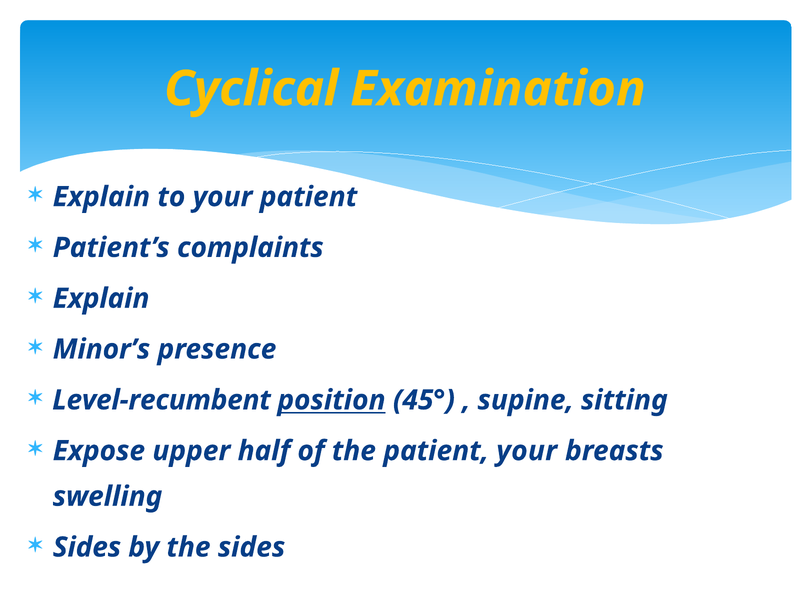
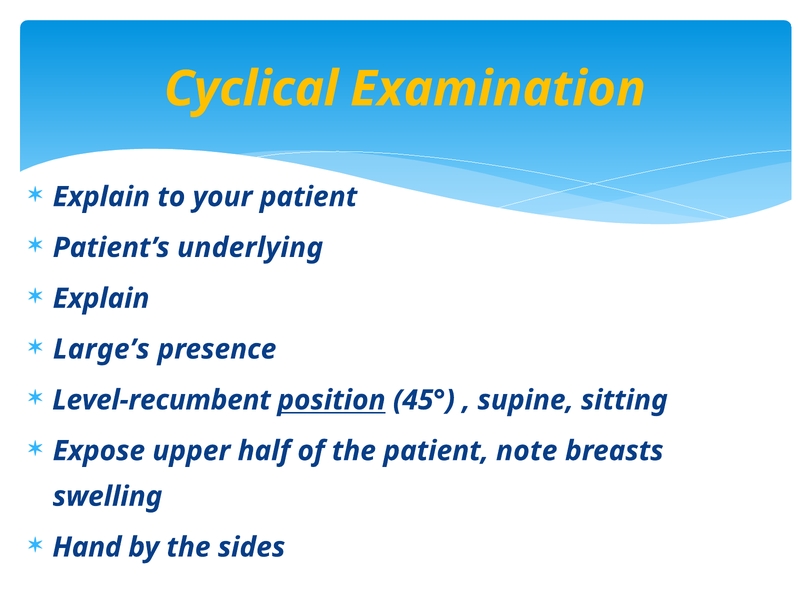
complaints: complaints -> underlying (250, 248)
Minor’s: Minor’s -> Large’s (101, 349)
patient your: your -> note (527, 451)
Sides: Sides -> Hand (87, 548)
